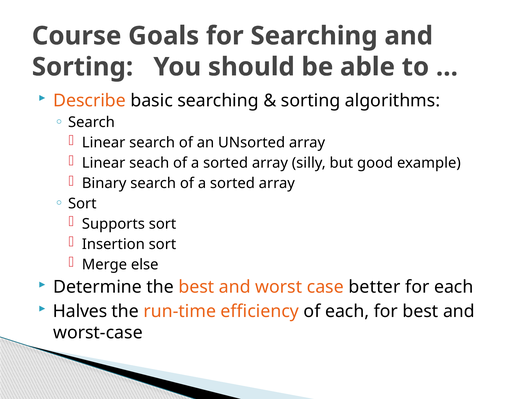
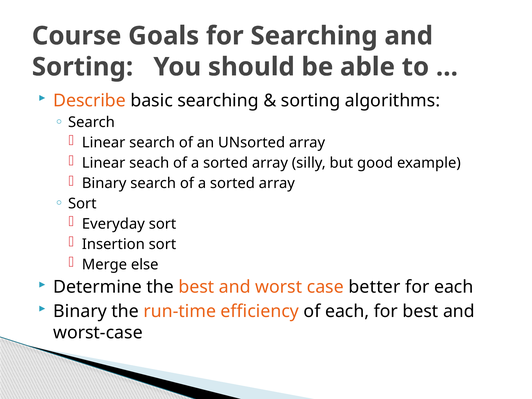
Supports: Supports -> Everyday (113, 224)
Halves: Halves -> Binary (80, 311)
